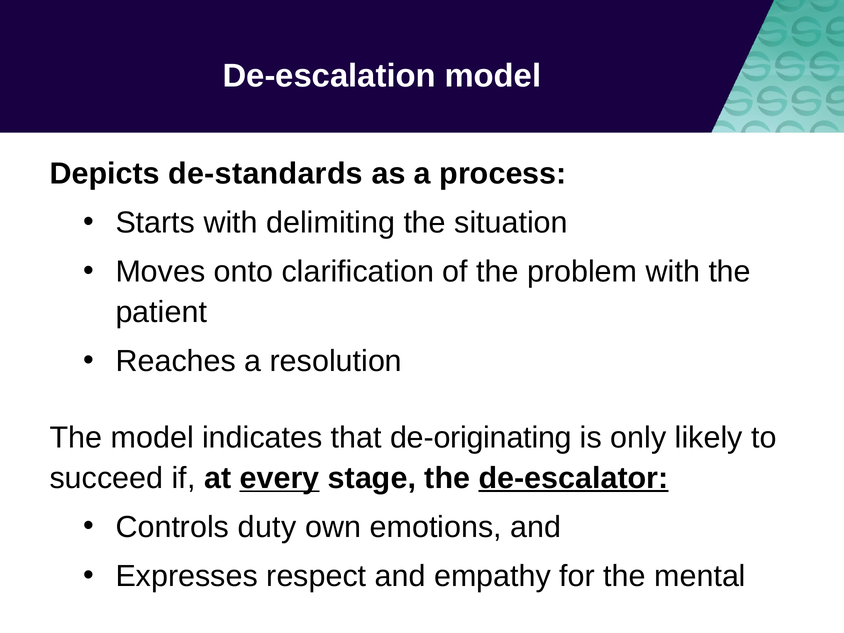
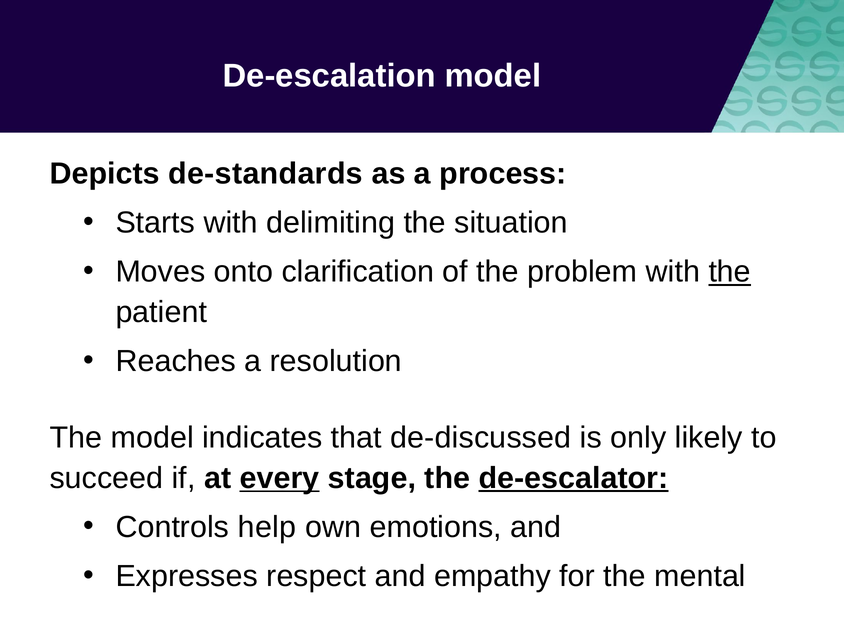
the underline: none -> present (730, 272)
de-originating: de-originating -> de-discussed (481, 438)
duty: duty -> help (267, 527)
